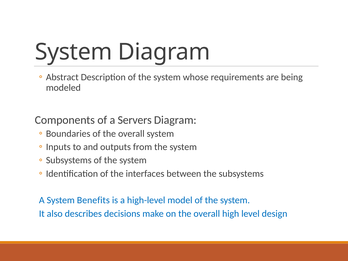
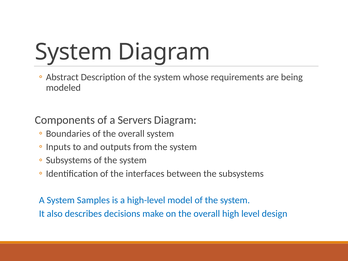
Benefits: Benefits -> Samples (93, 200)
